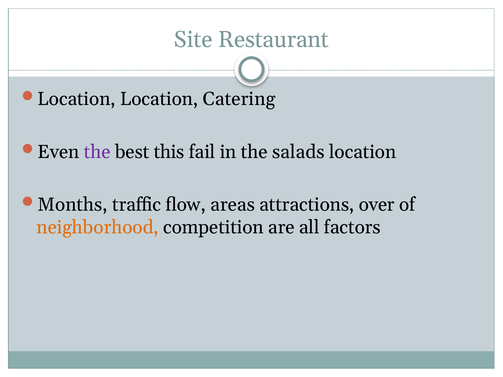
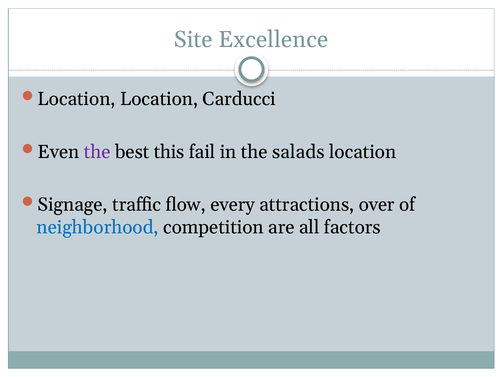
Restaurant: Restaurant -> Excellence (273, 40)
Catering: Catering -> Carducci (239, 99)
Months: Months -> Signage (73, 205)
areas: areas -> every (233, 205)
neighborhood colour: orange -> blue (98, 228)
